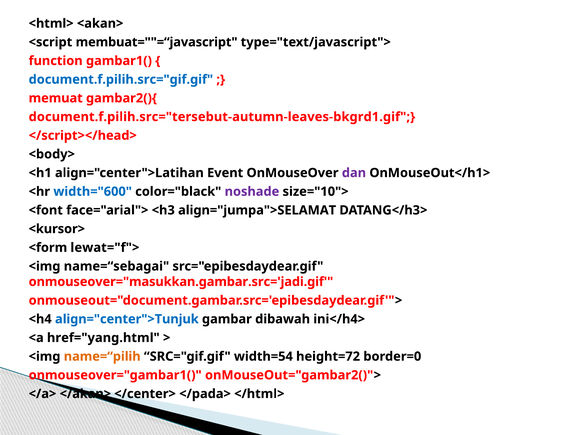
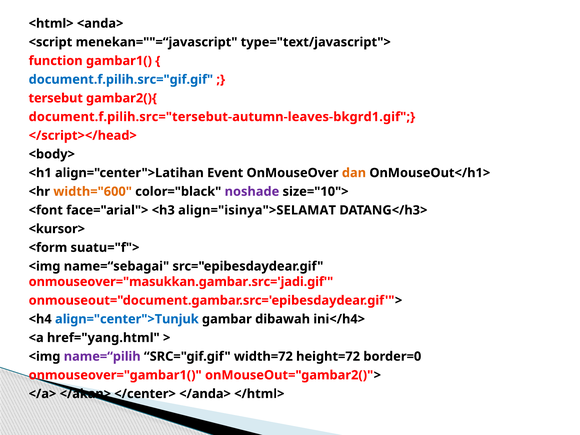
<akan>: <akan> -> <anda> (100, 23)
membuat=""=“javascript: membuat=""=“javascript -> menekan=""=“javascript (157, 42)
memuat: memuat -> tersebut (56, 98)
dan colour: purple -> orange (354, 173)
width="600 colour: blue -> orange (93, 192)
align="jumpa">SELAMAT: align="jumpa">SELAMAT -> align="isinya">SELAMAT (257, 210)
lewat="f">: lewat="f"> -> suatu="f"> (105, 248)
name=“pilih colour: orange -> purple (102, 356)
width=54: width=54 -> width=72 (263, 356)
</pada>: </pada> -> </anda> (205, 394)
